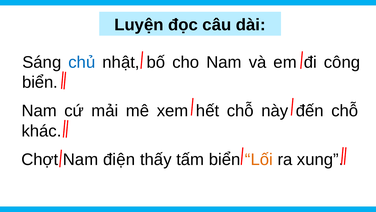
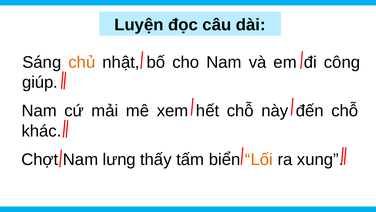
chủ colour: blue -> orange (82, 62)
biển: biển -> giúp (40, 82)
điện: điện -> lưng (119, 159)
